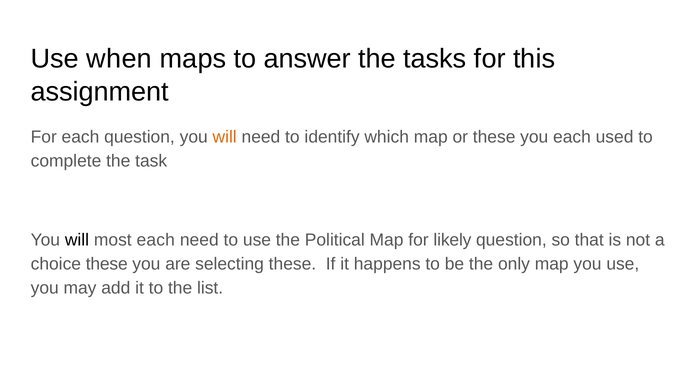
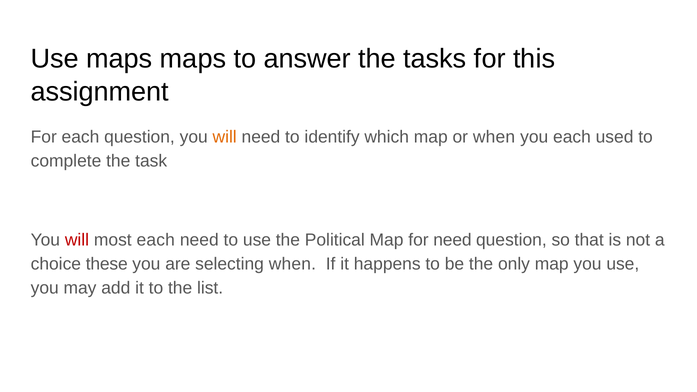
Use when: when -> maps (119, 59)
or these: these -> when (494, 137)
will colour: black -> red (77, 240)
for likely: likely -> need (452, 240)
selecting these: these -> when (292, 264)
